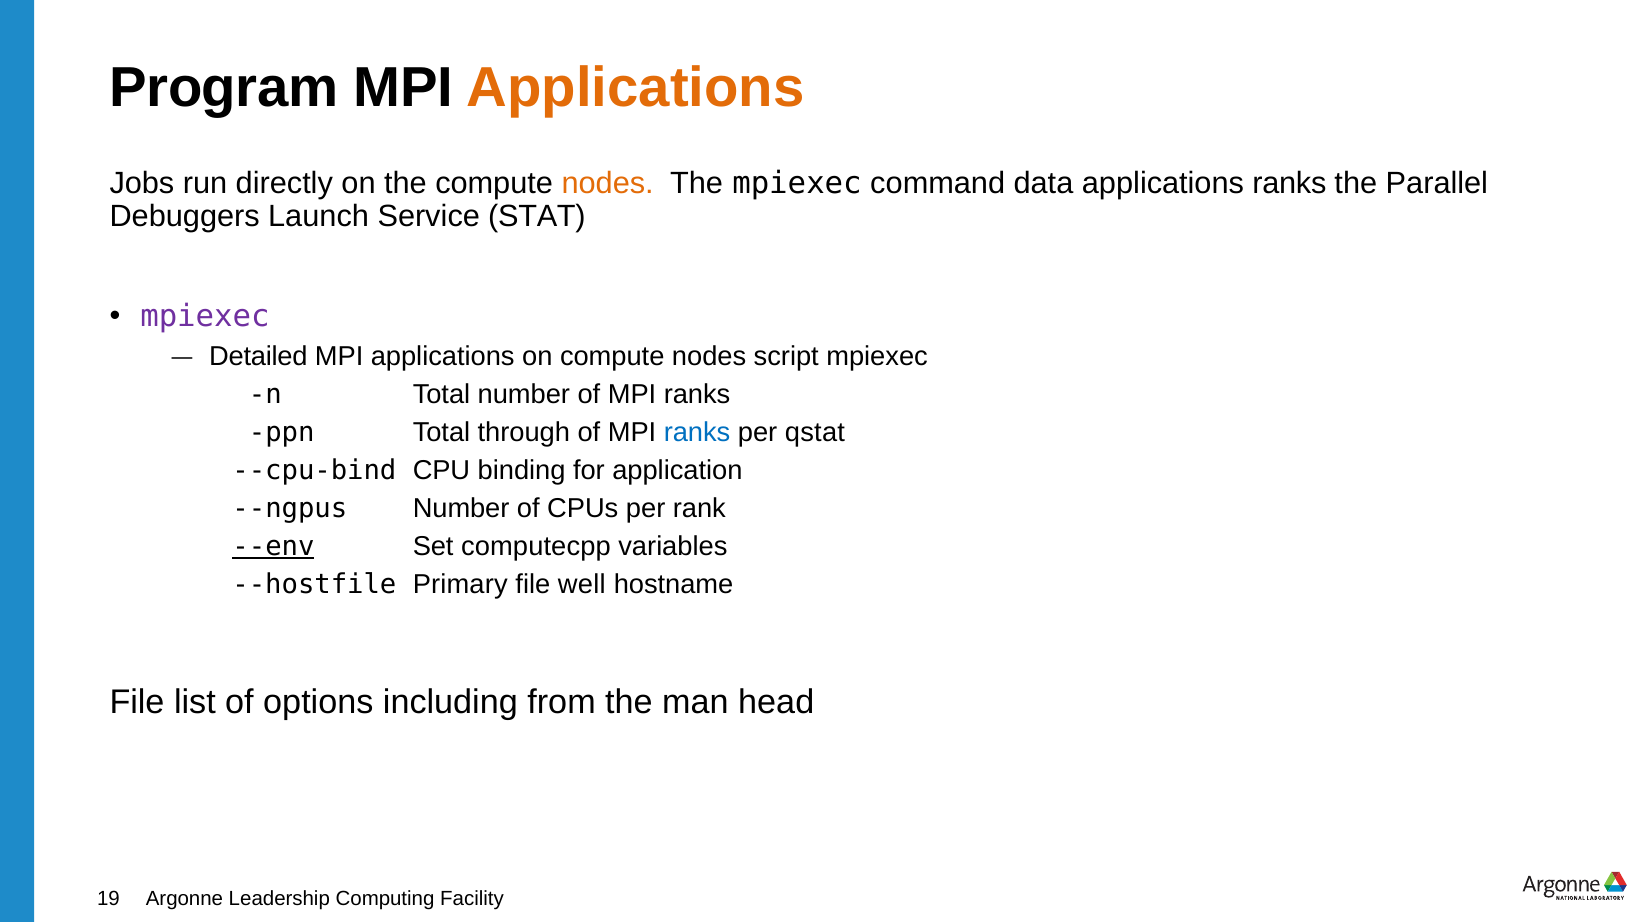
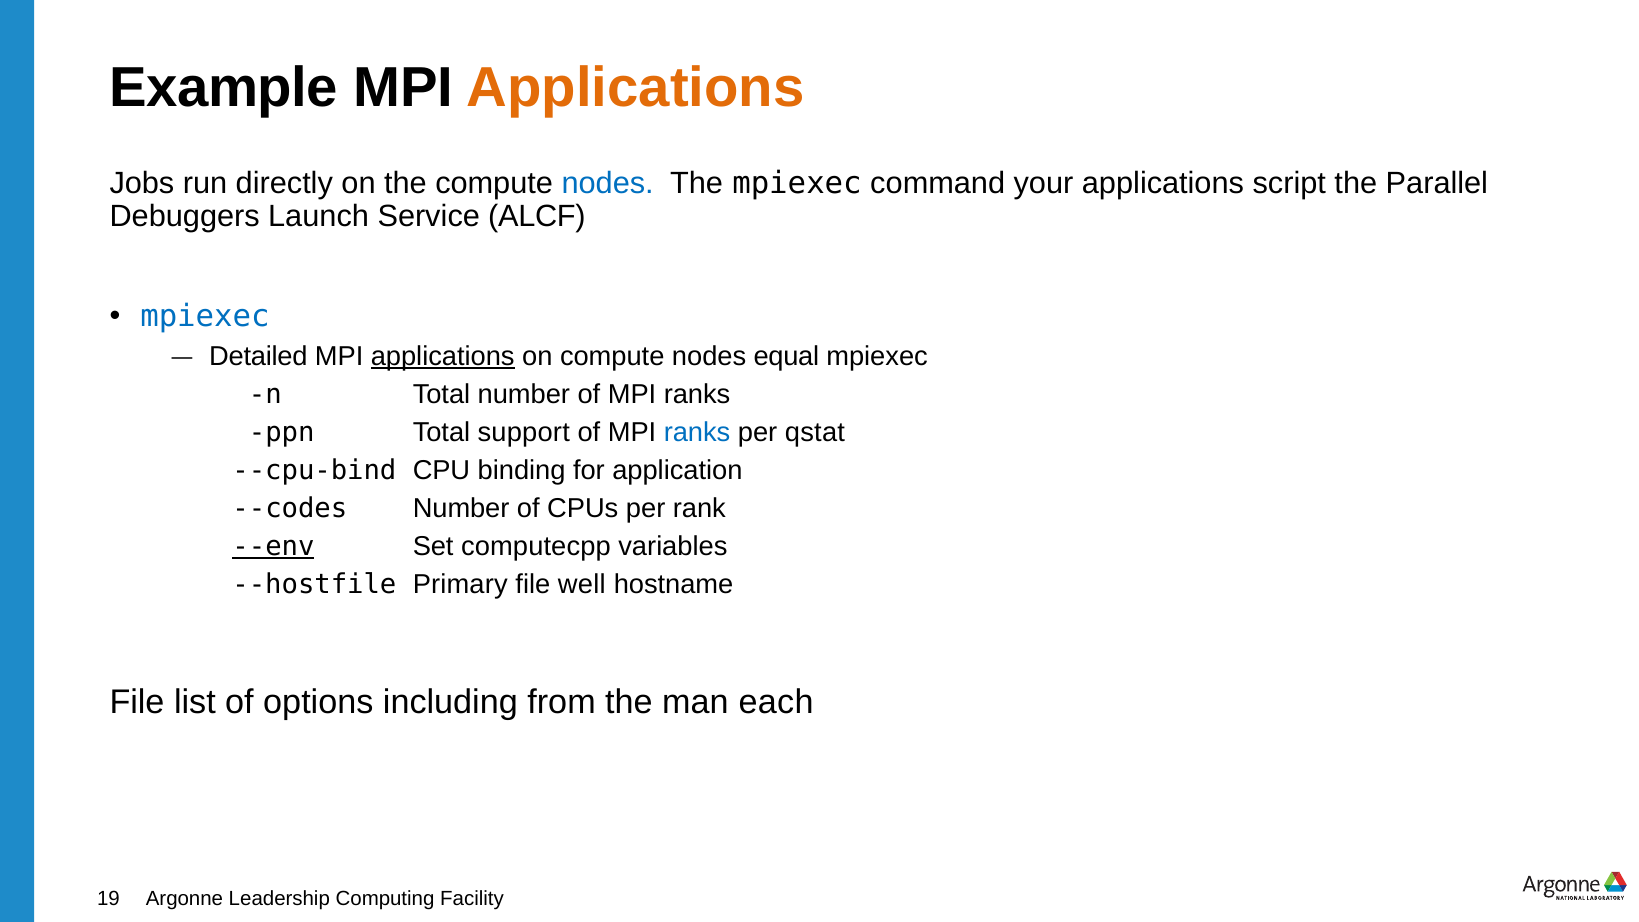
Program: Program -> Example (224, 88)
nodes colour: orange -> blue (608, 183)
data: data -> your (1043, 183)
applications ranks: ranks -> script (1289, 183)
STAT: STAT -> ALCF (537, 216)
mpiexec colour: purple -> blue (205, 317)
applications underline: none -> present (443, 356)
script: script -> equal (786, 356)
through: through -> support (524, 432)
--ngpus: --ngpus -> --codes (290, 508)
head: head -> each (776, 702)
